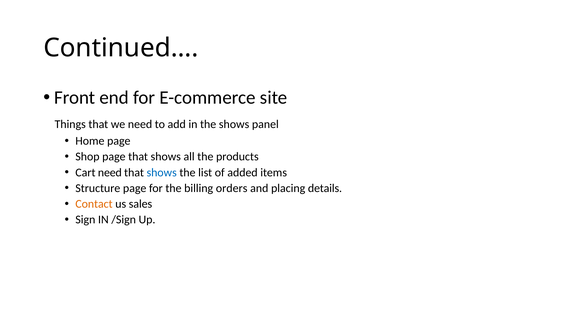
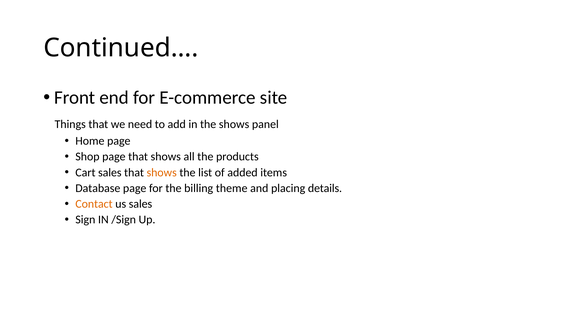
Cart need: need -> sales (110, 172)
shows colour: blue -> orange (162, 172)
Structure: Structure -> Database (98, 188)
orders: orders -> theme (232, 188)
